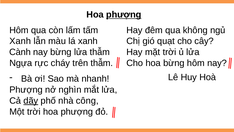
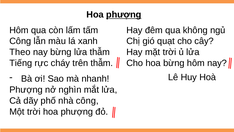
Xanh: Xanh -> Công (20, 41)
Cành: Cành -> Theo (20, 52)
Ngựa: Ngựa -> Tiếng (21, 63)
dãy underline: present -> none (31, 100)
